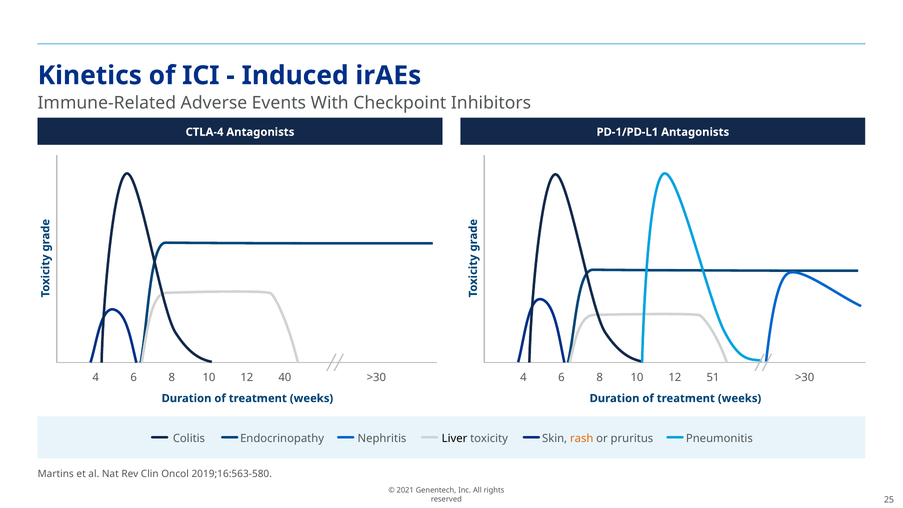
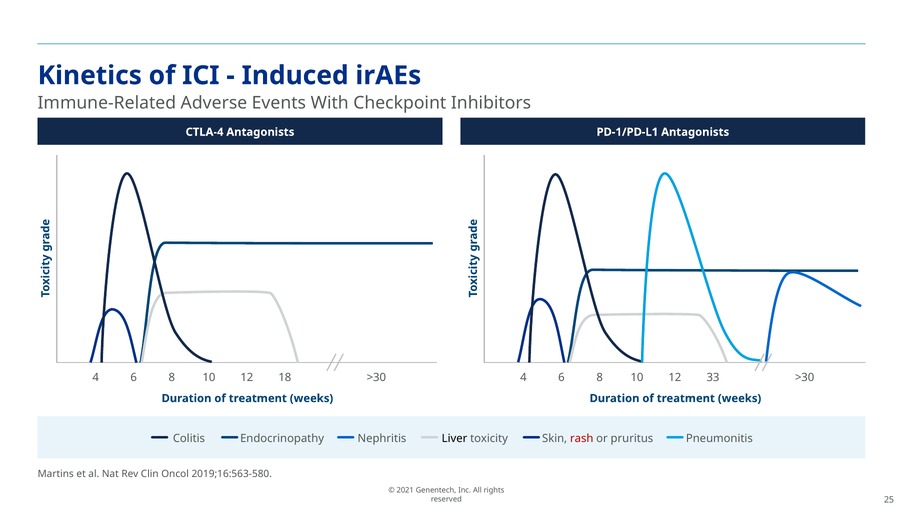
40: 40 -> 18 (285, 378)
51: 51 -> 33 (713, 378)
rash colour: orange -> red (582, 438)
